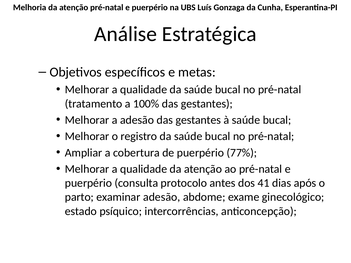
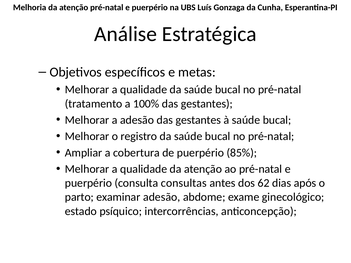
77%: 77% -> 85% (242, 153)
protocolo: protocolo -> consultas (184, 183)
41: 41 -> 62 (264, 183)
